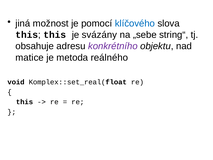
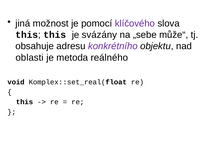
klíčového colour: blue -> purple (135, 23)
string“: string“ -> může“ (174, 35)
matice: matice -> oblasti (30, 57)
